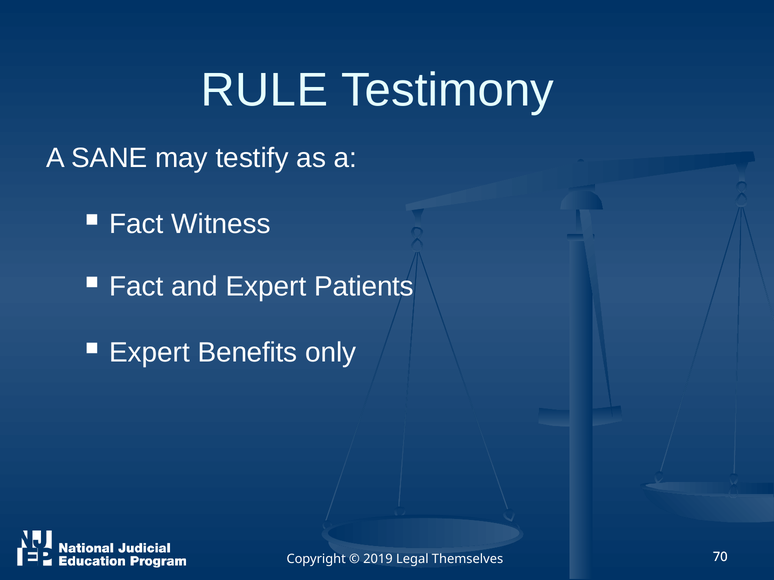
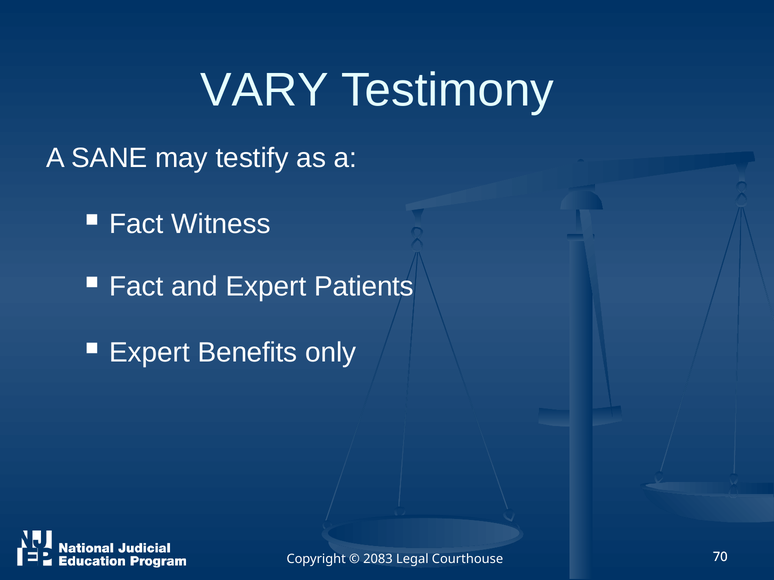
RULE: RULE -> VARY (265, 90)
2019: 2019 -> 2083 (378, 559)
Themselves: Themselves -> Courthouse (468, 559)
